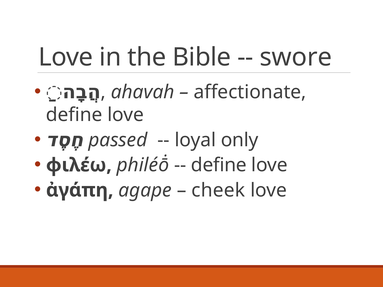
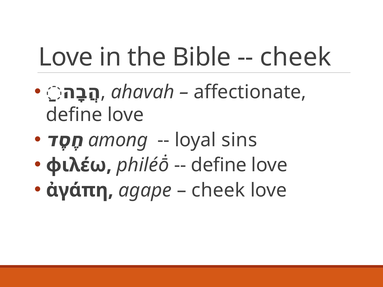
swore: swore -> cheek (296, 57)
passed: passed -> among (118, 140)
only: only -> sins (239, 140)
